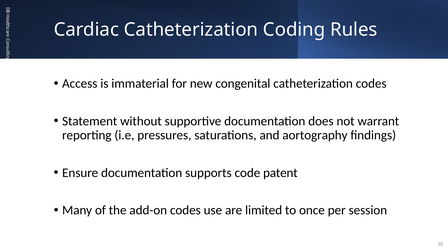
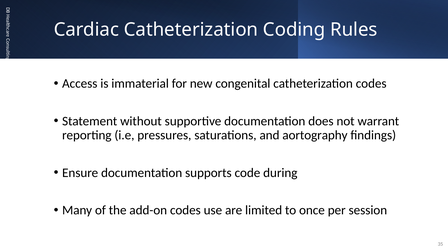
patent: patent -> during (280, 173)
